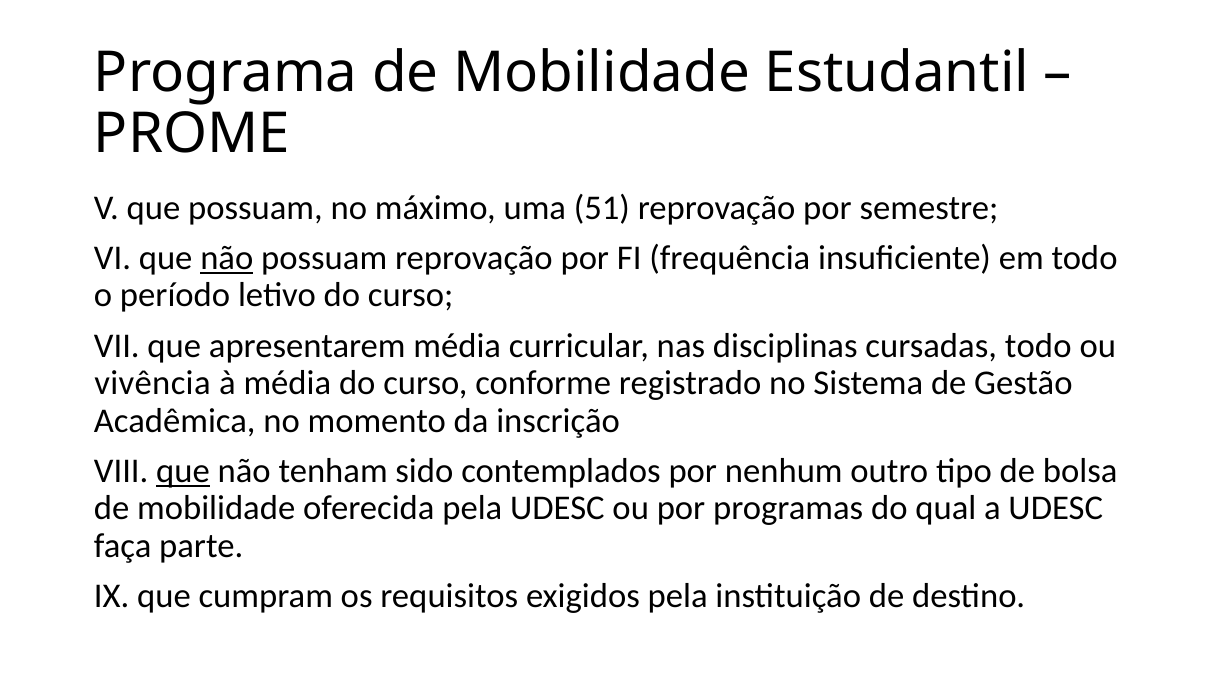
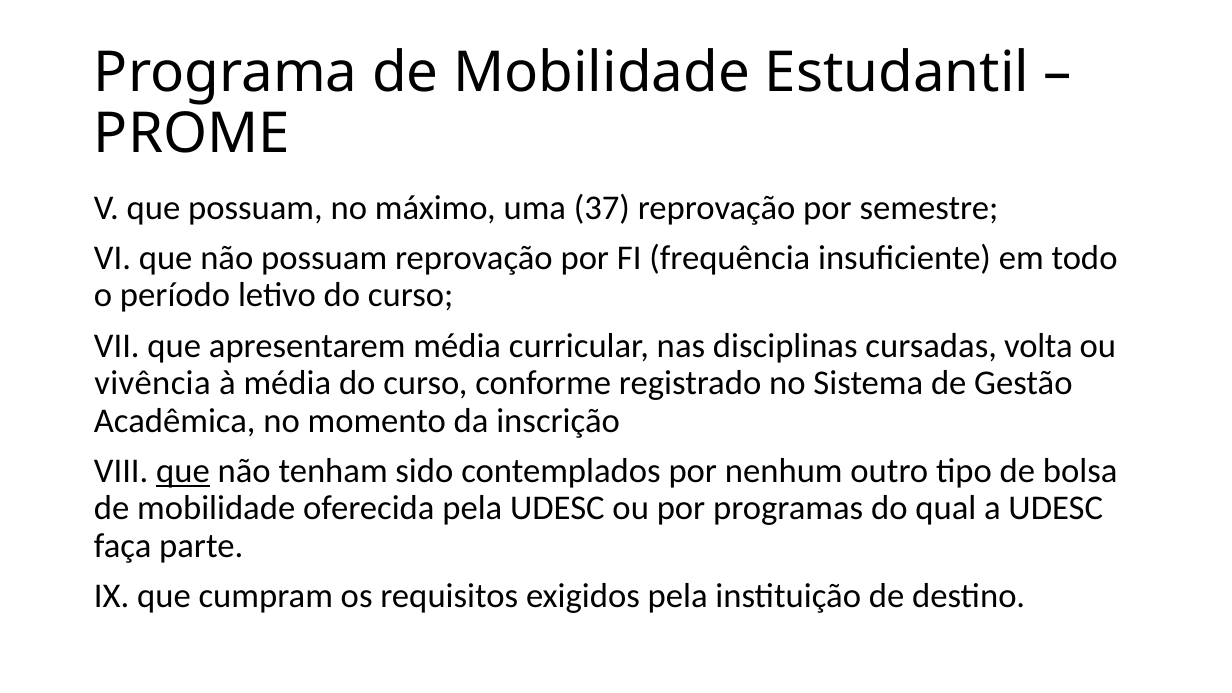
51: 51 -> 37 (602, 208)
não underline: present -> none (227, 258)
cursadas todo: todo -> volta (1038, 346)
